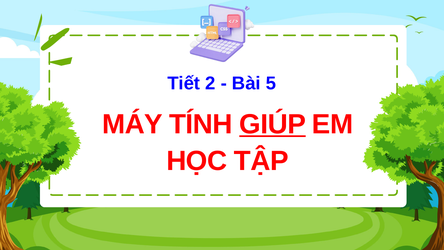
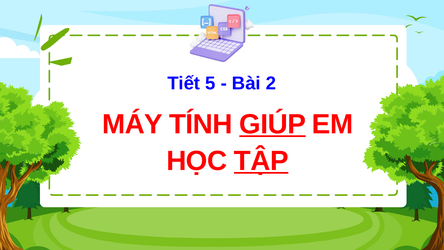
2: 2 -> 5 (210, 83)
5: 5 -> 2 (271, 83)
TẬP underline: none -> present (261, 161)
